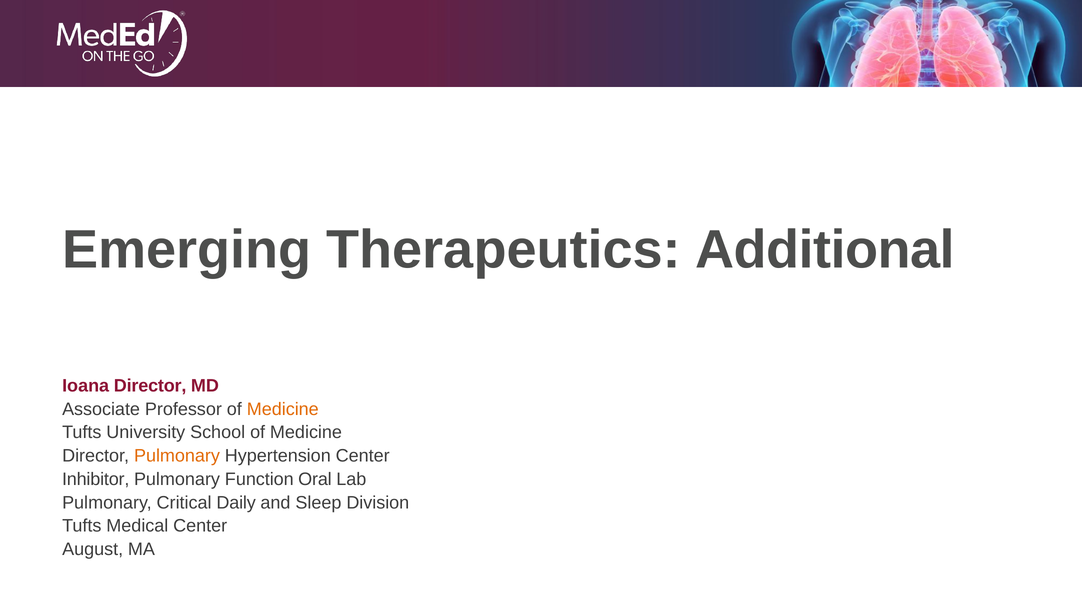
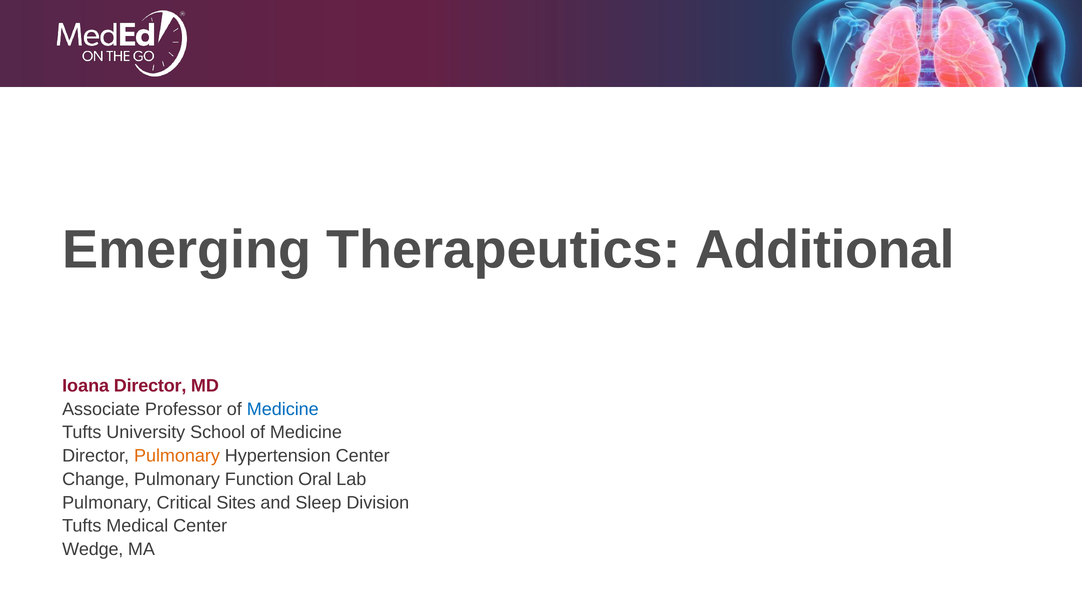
Medicine colour: orange -> blue (283, 409)
Inhibitor: Inhibitor -> Change (96, 479)
Daily: Daily -> Sites (236, 502)
August: August -> Wedge (93, 549)
